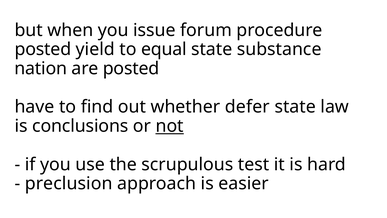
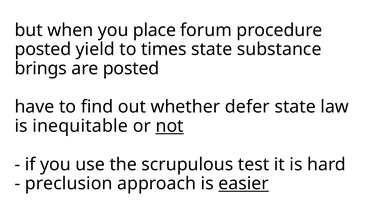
issue: issue -> place (154, 30)
equal: equal -> times (164, 49)
nation: nation -> brings (41, 68)
conclusions: conclusions -> inequitable (80, 126)
easier underline: none -> present (244, 183)
